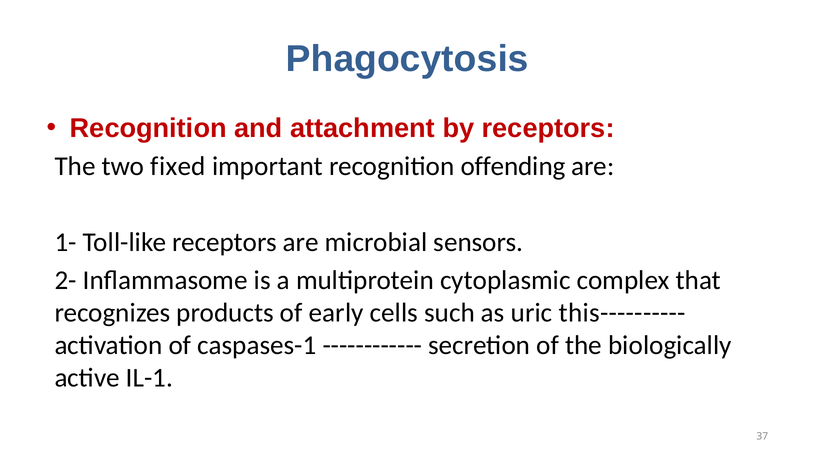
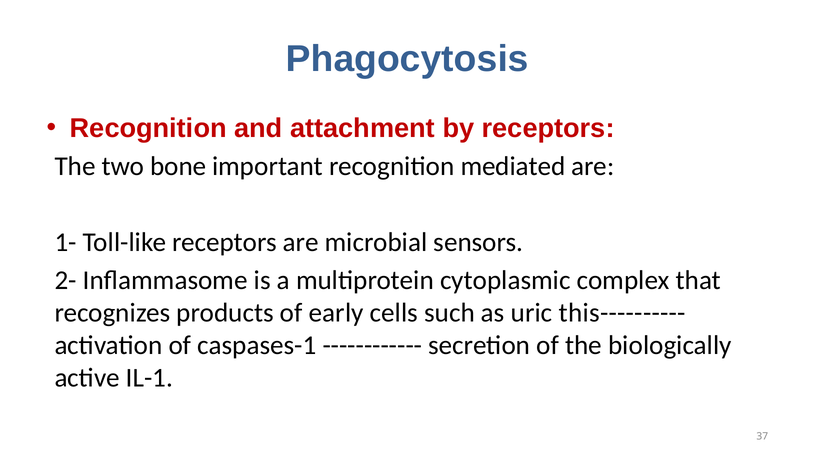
fixed: fixed -> bone (178, 166)
offending: offending -> mediated (513, 166)
